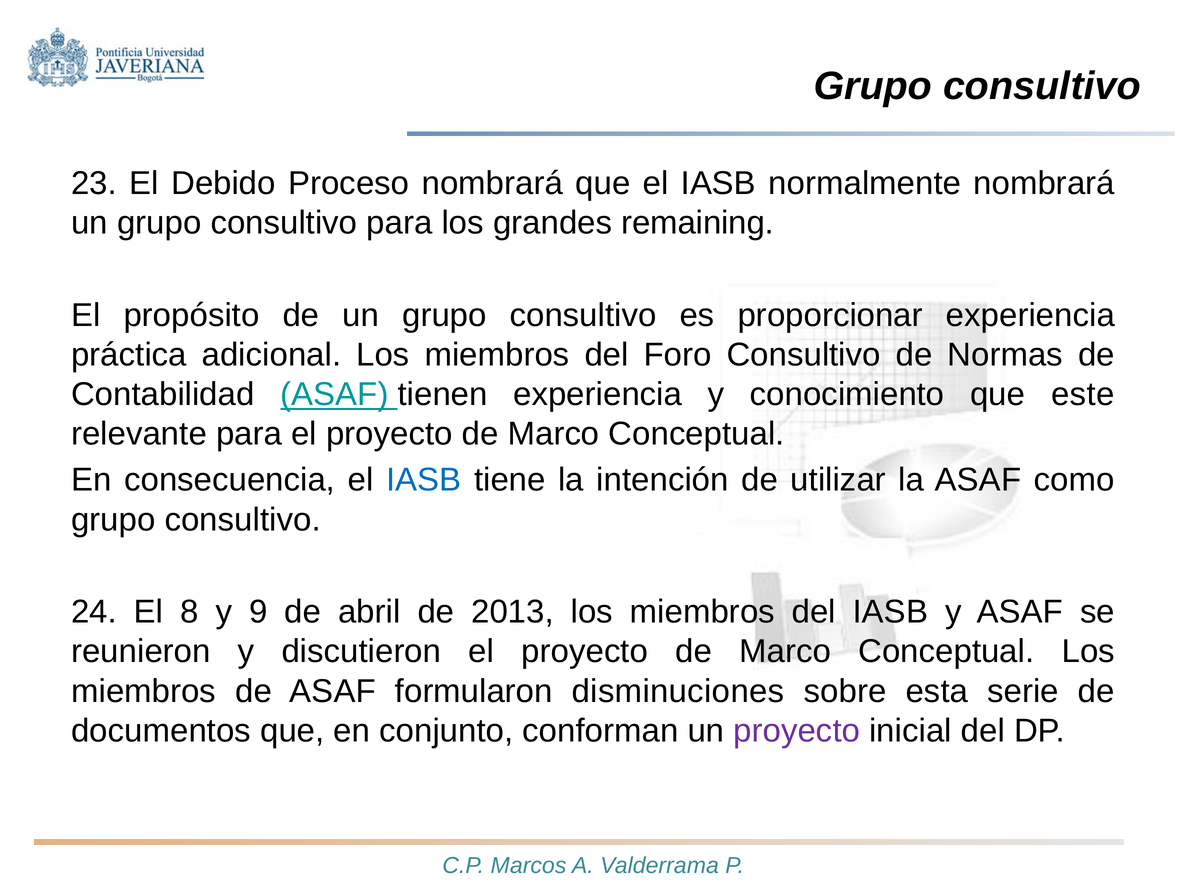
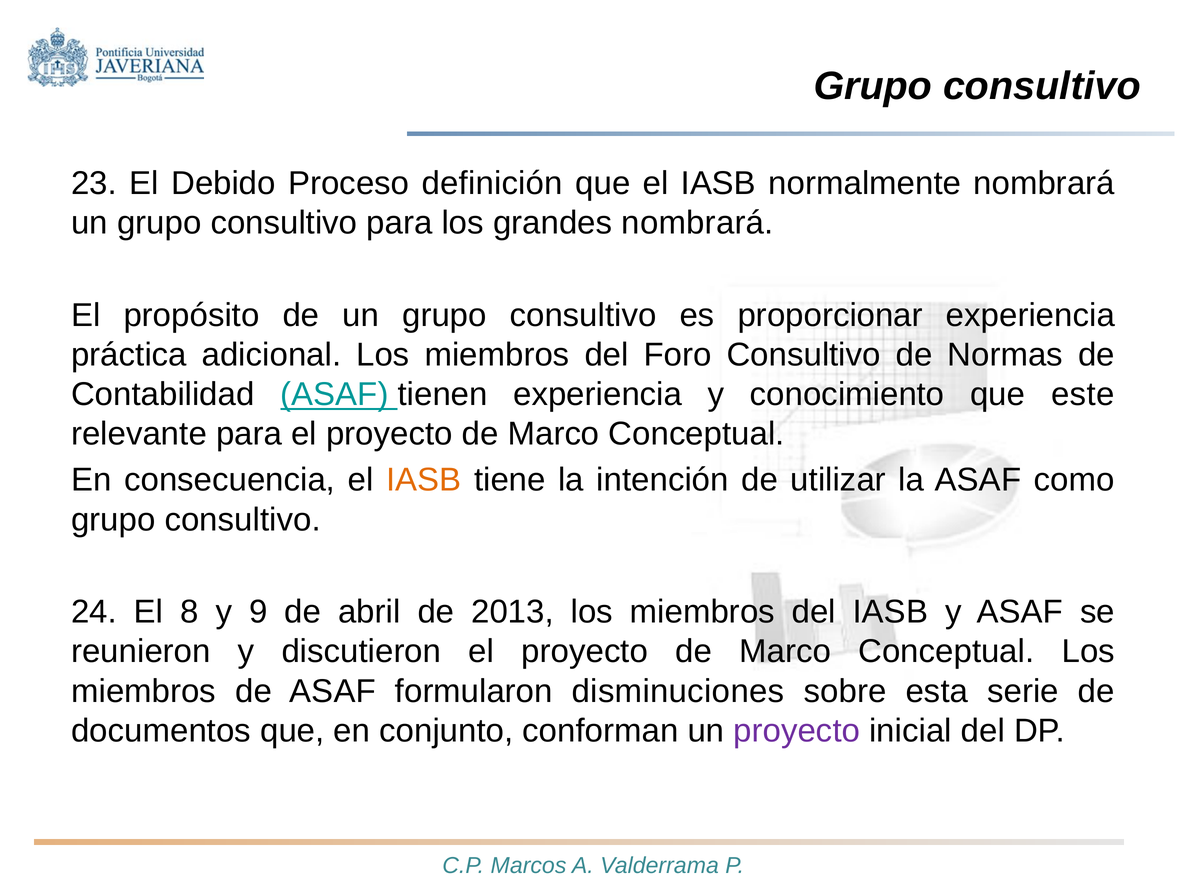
Proceso nombrará: nombrará -> definición (492, 183)
grandes remaining: remaining -> nombrará (697, 223)
IASB colour: blue -> orange (424, 480)
